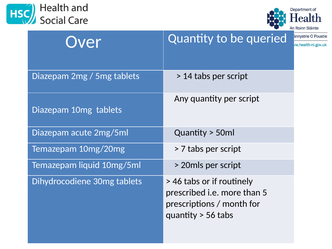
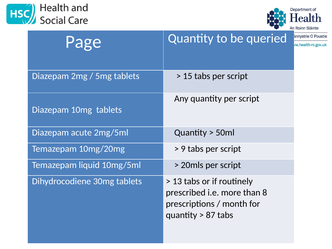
Over: Over -> Page (83, 42)
14: 14 -> 15 (188, 76)
7: 7 -> 9 (183, 149)
46: 46 -> 13 (177, 181)
5: 5 -> 8 (265, 193)
56: 56 -> 87 (211, 215)
